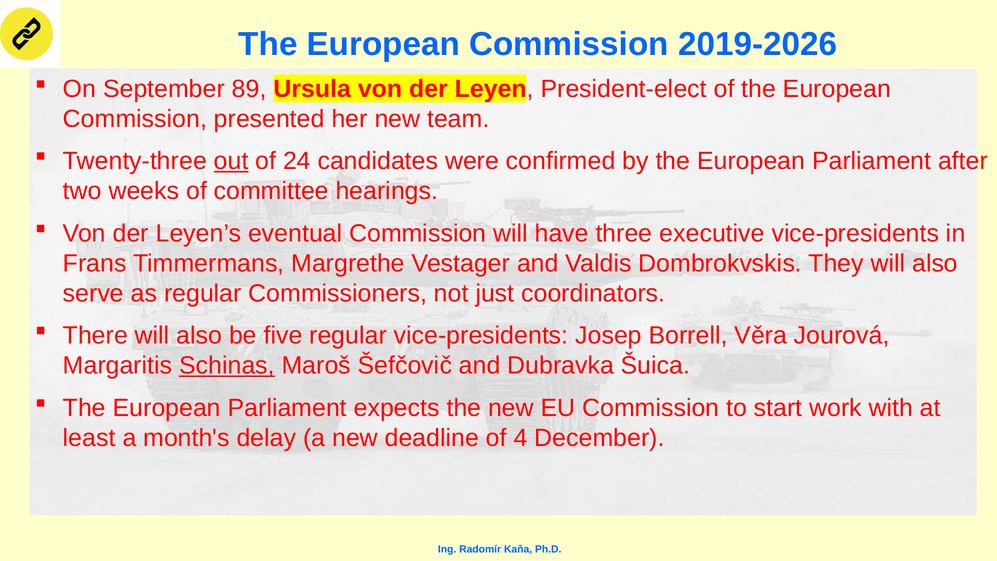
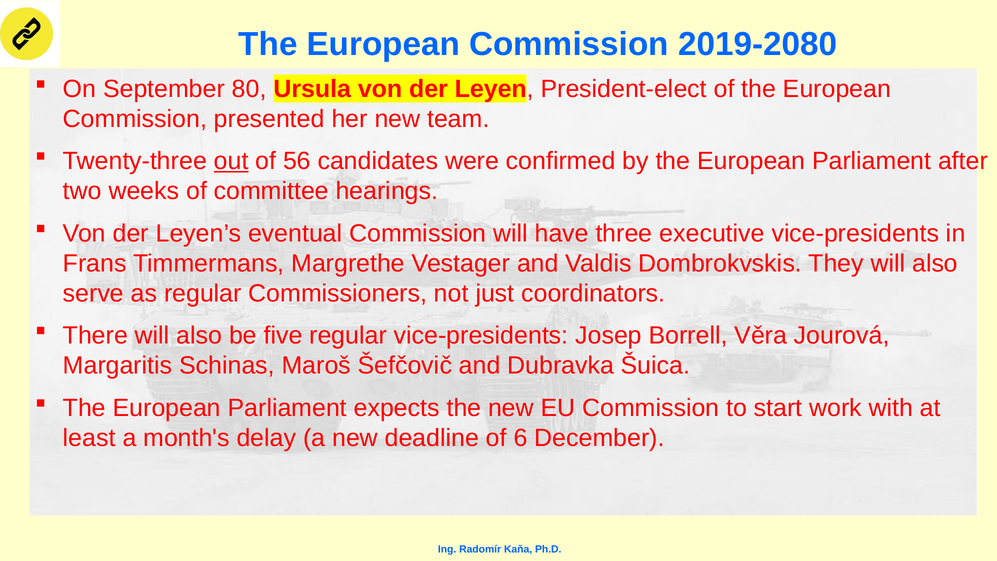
2019-2026: 2019-2026 -> 2019-2080 (758, 44)
89: 89 -> 80 (249, 89)
24: 24 -> 56 (297, 161)
Schinas underline: present -> none (227, 365)
4: 4 -> 6 (521, 438)
